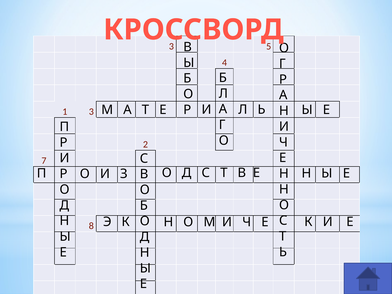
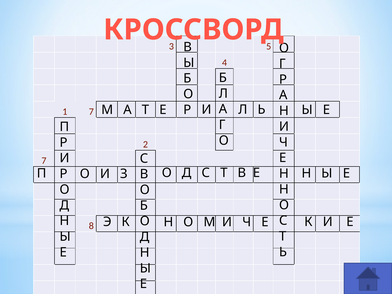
1 3: 3 -> 7 (91, 112)
